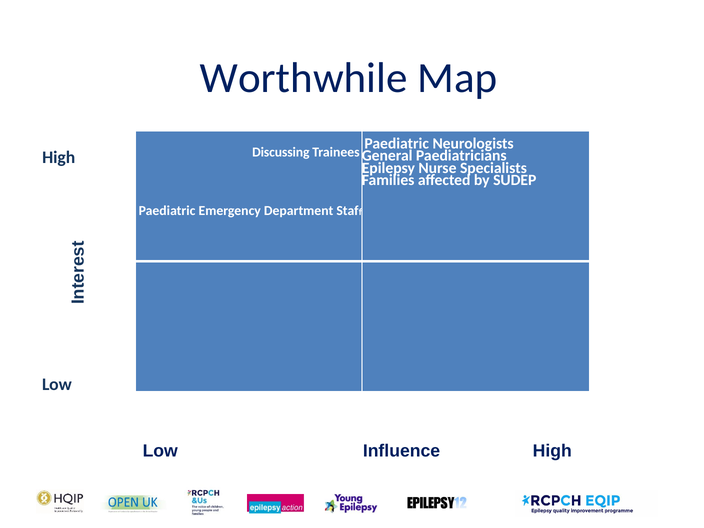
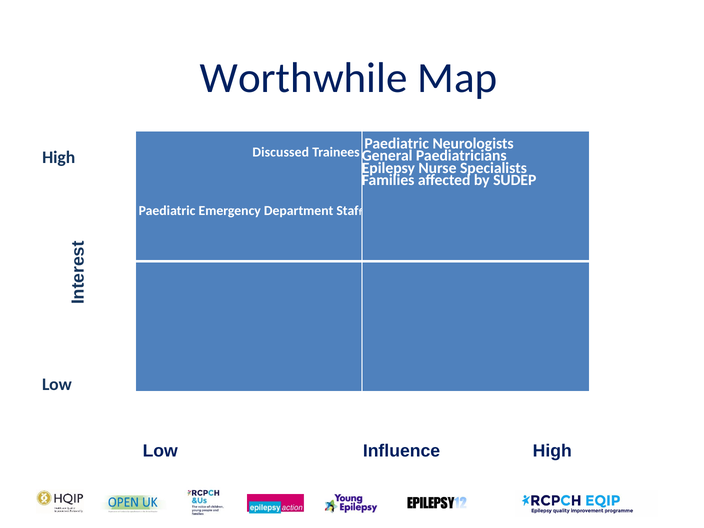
Discussing: Discussing -> Discussed (281, 152)
